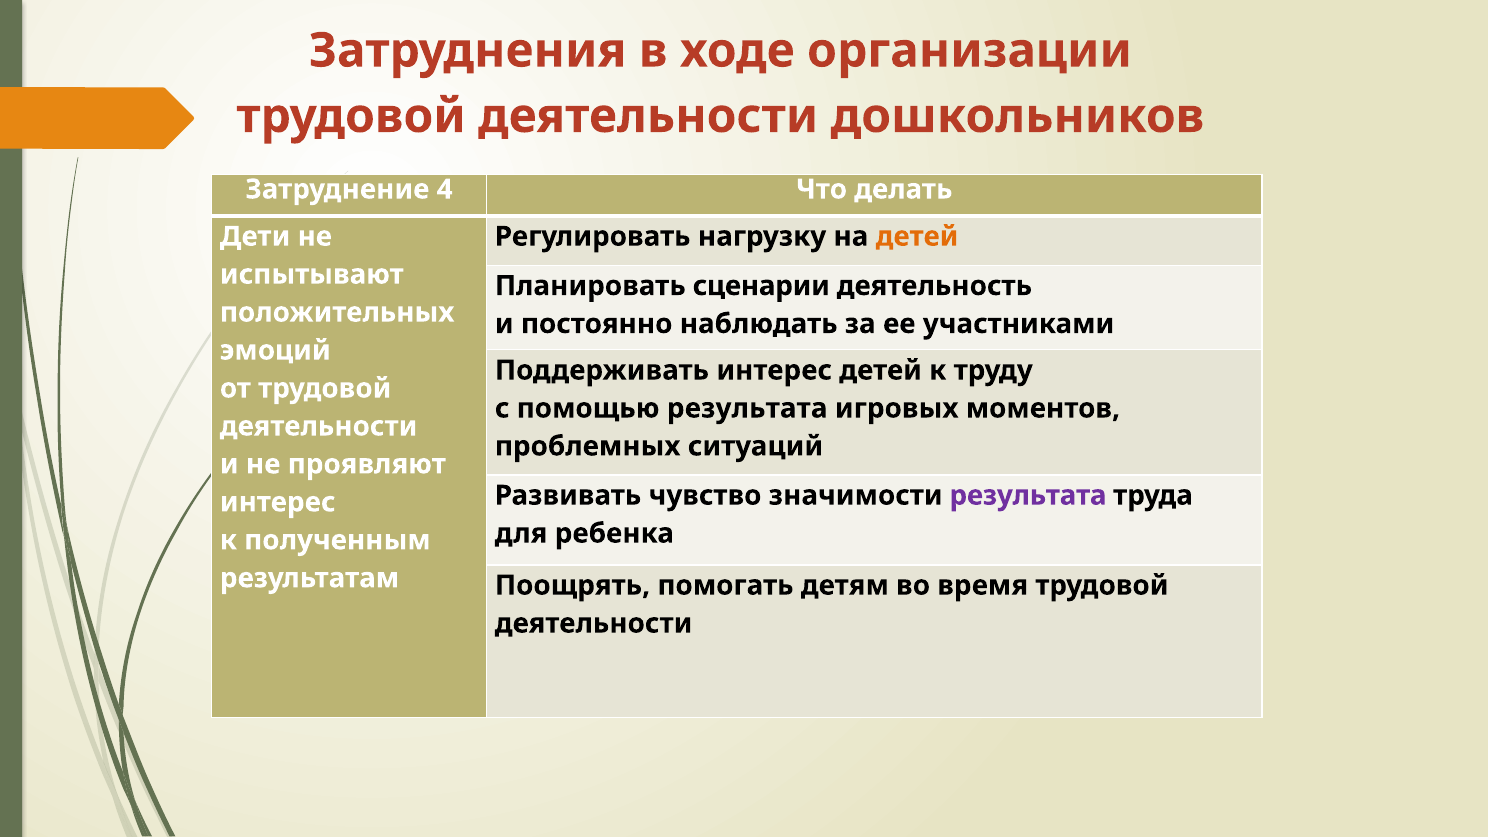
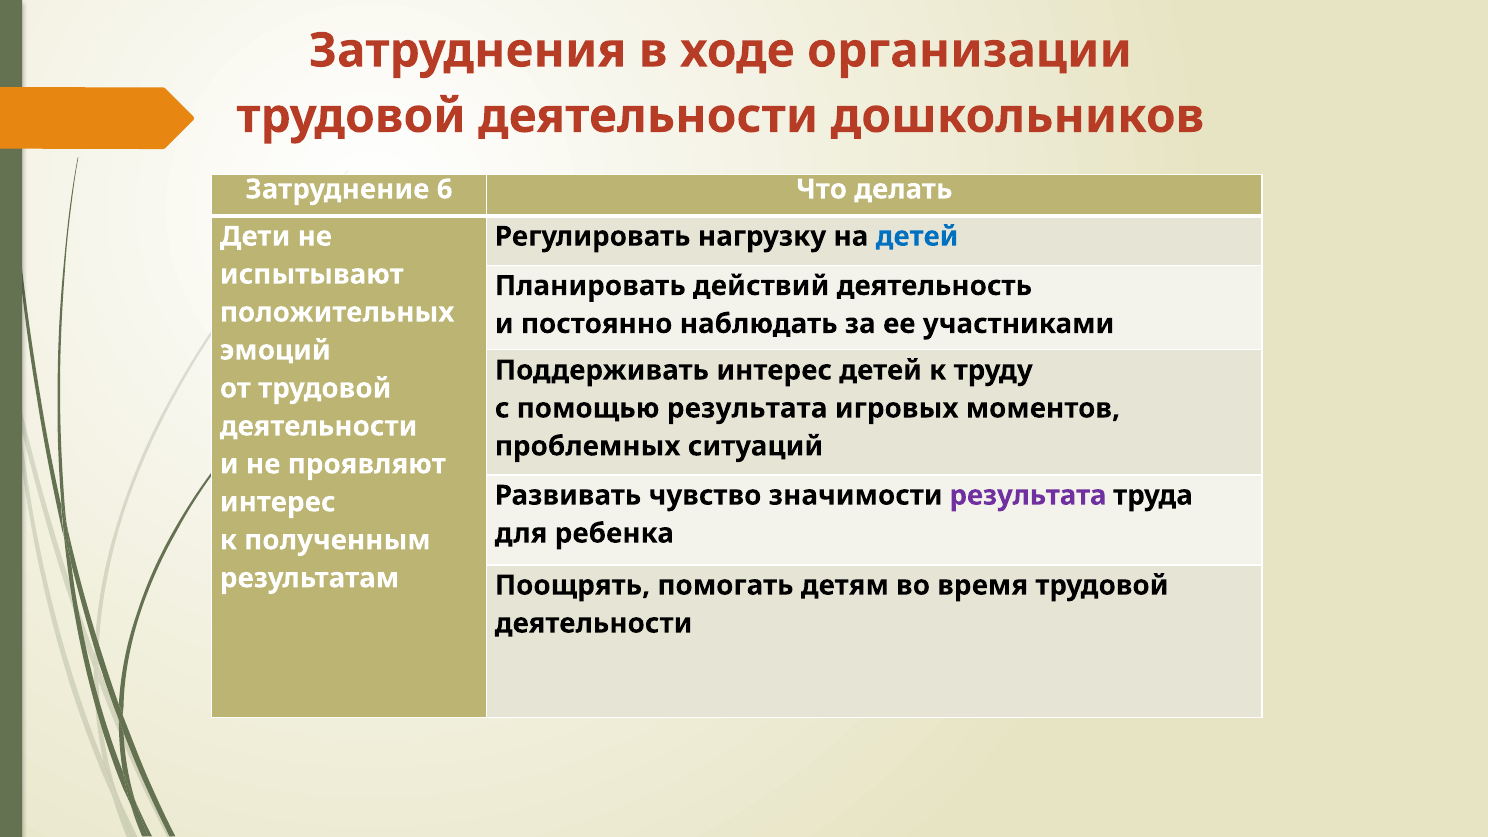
4: 4 -> 6 (445, 189)
детей colour: orange -> blue (917, 236)
сценарии: сценарии -> действий (761, 286)
